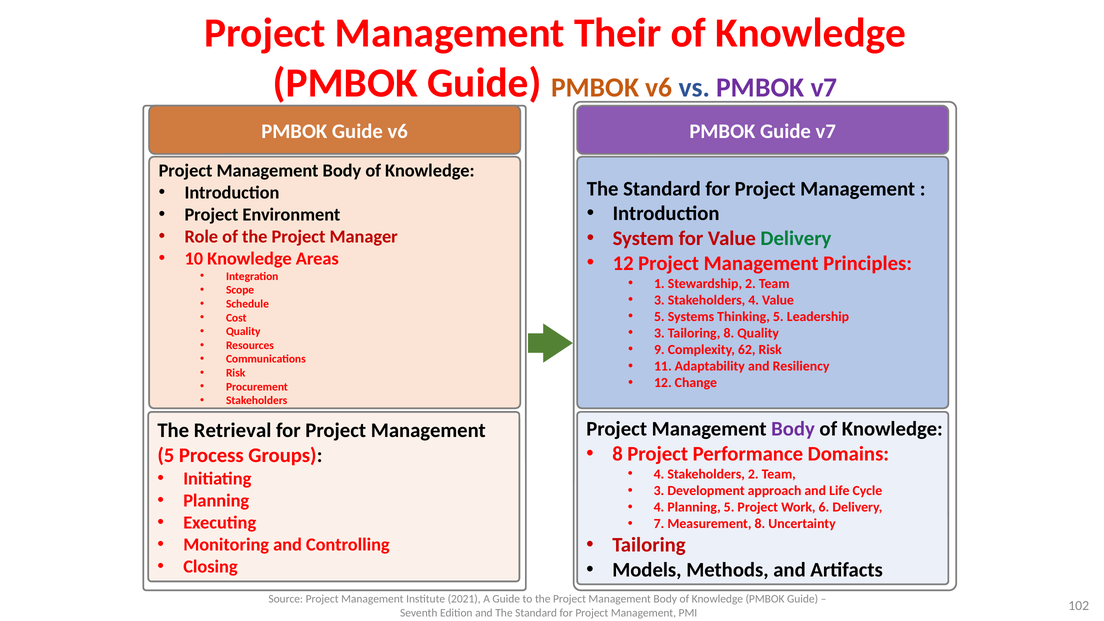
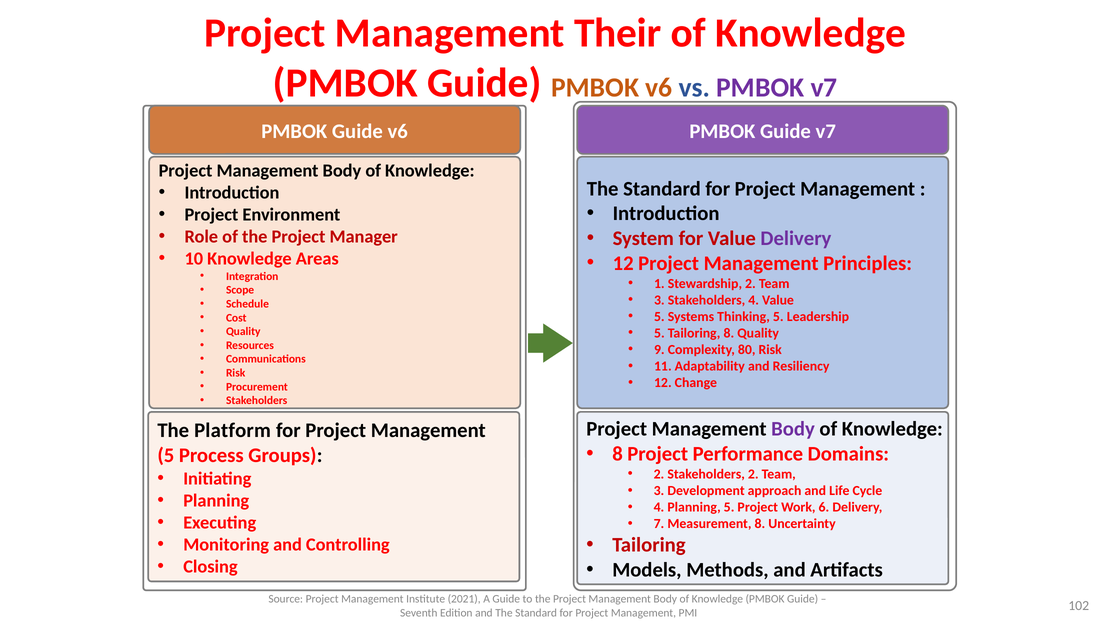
Delivery colour: green -> purple (796, 238)
3: 3 -> 5 (659, 333)
62: 62 -> 80 (747, 350)
Retrieval: Retrieval -> Platform (233, 431)
4: 4 -> 2 (659, 474)
